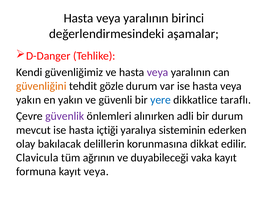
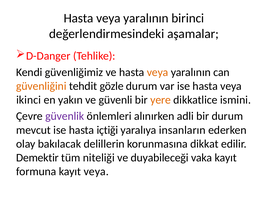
veya colour: purple -> orange (158, 72)
yakın: yakın -> ikinci (29, 100)
yere colour: blue -> orange (161, 100)
taraflı: taraflı -> ismini (235, 100)
sisteminin: sisteminin -> insanların (182, 130)
Clavicula: Clavicula -> Demektir (37, 158)
ağrının: ağrının -> niteliği (99, 158)
